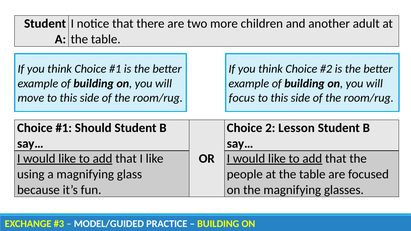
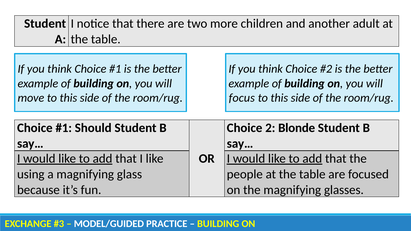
Lesson: Lesson -> Blonde (297, 128)
